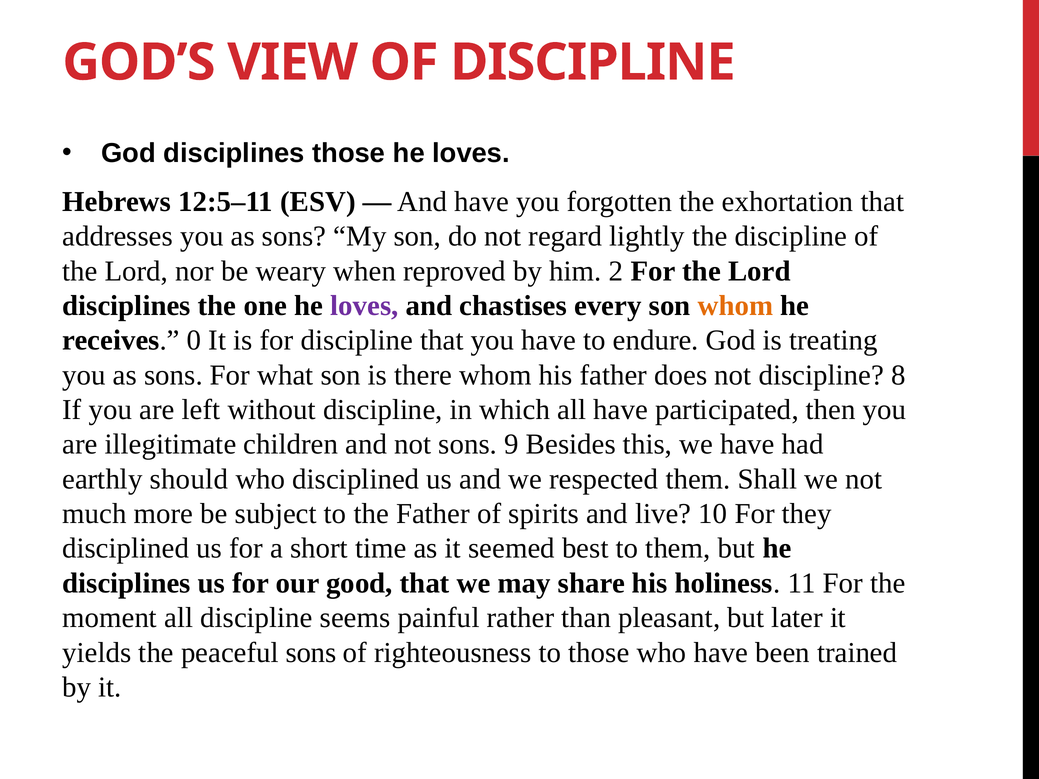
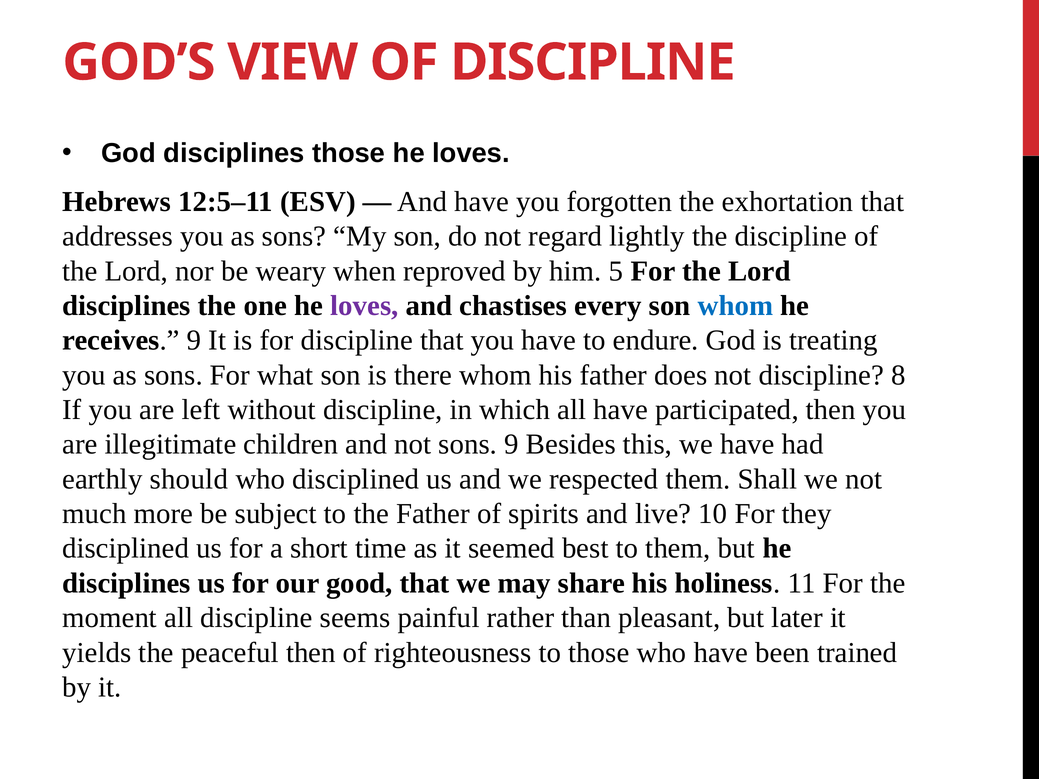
2: 2 -> 5 (616, 271)
whom colour: orange -> blue (735, 306)
receives 0: 0 -> 9 (194, 340)
peaceful sons: sons -> then (311, 653)
